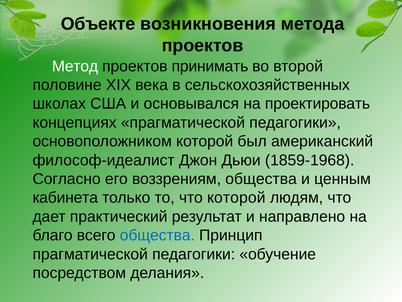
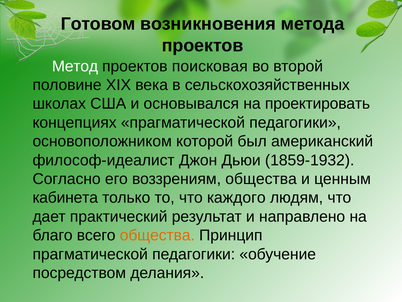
Объекте: Объекте -> Готовом (98, 24)
принимать: принимать -> поисковая (210, 66)
1859-1968: 1859-1968 -> 1859-1932 (310, 160)
что которой: которой -> каждого (236, 197)
общества colour: blue -> orange (157, 235)
